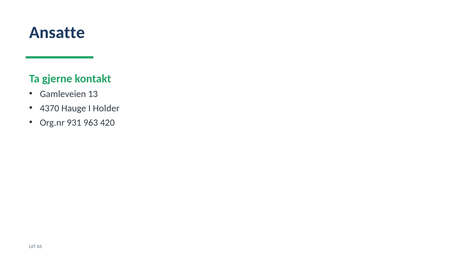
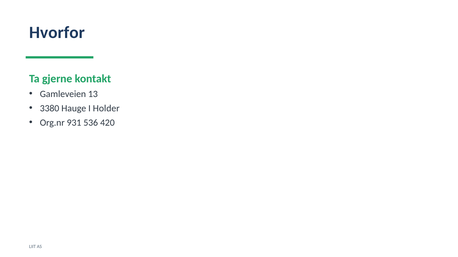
Ansatte: Ansatte -> Hvorfor (57, 33)
4370: 4370 -> 3380 (50, 108)
963: 963 -> 536 (91, 123)
